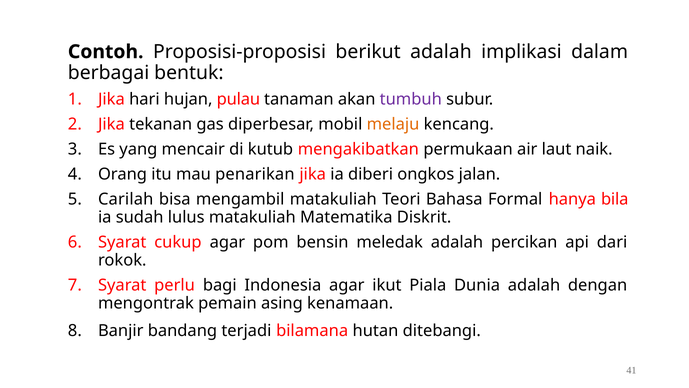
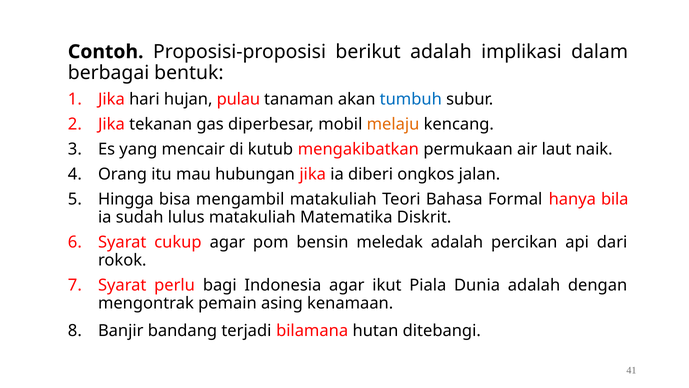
tumbuh colour: purple -> blue (411, 99)
penarikan: penarikan -> hubungan (255, 174)
Carilah: Carilah -> Hingga (126, 199)
